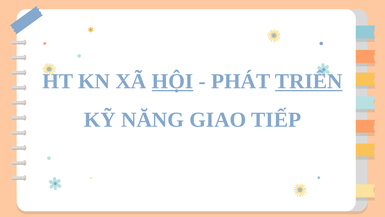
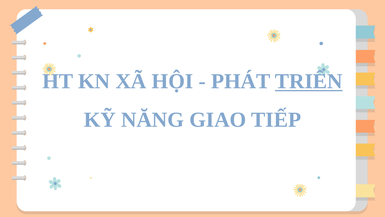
HỘI underline: present -> none (172, 81)
